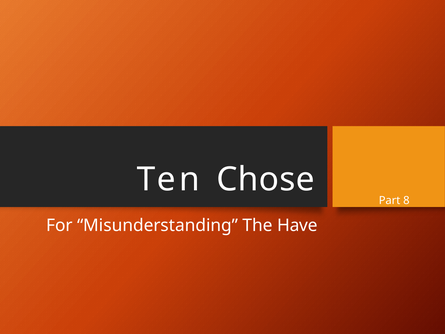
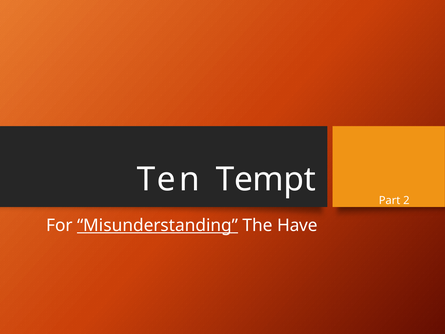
Chose: Chose -> Tempt (266, 179)
8: 8 -> 2 (406, 201)
Misunderstanding underline: none -> present (158, 225)
